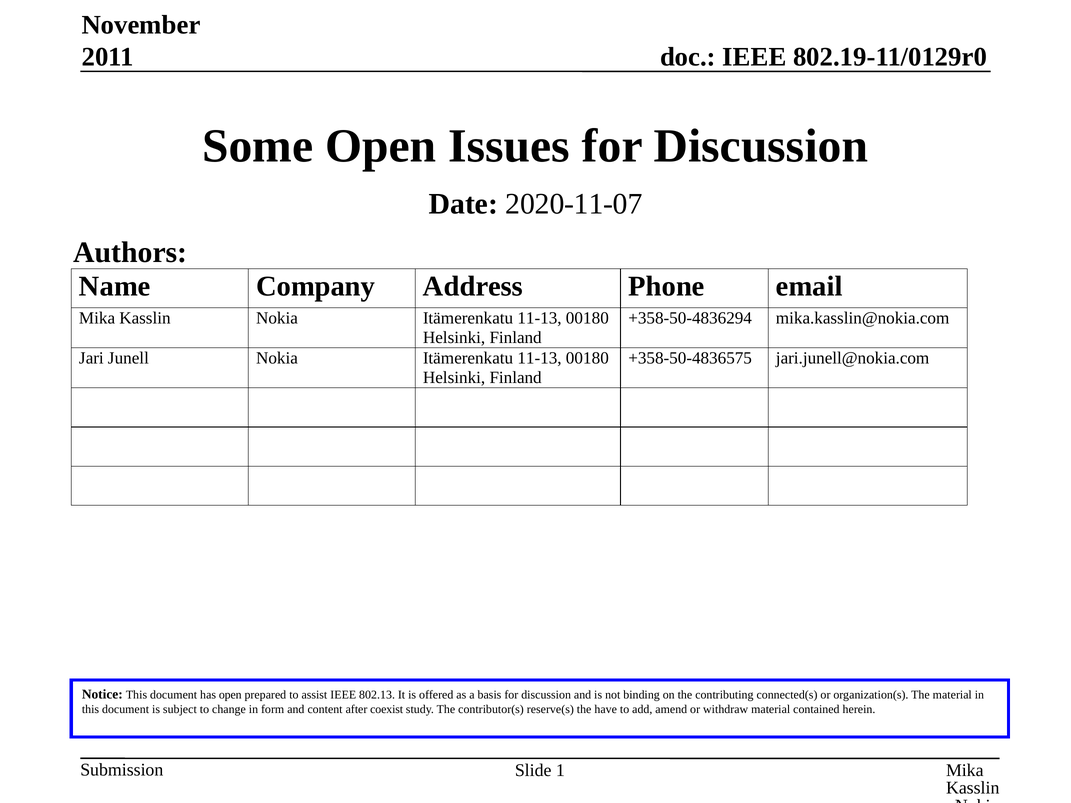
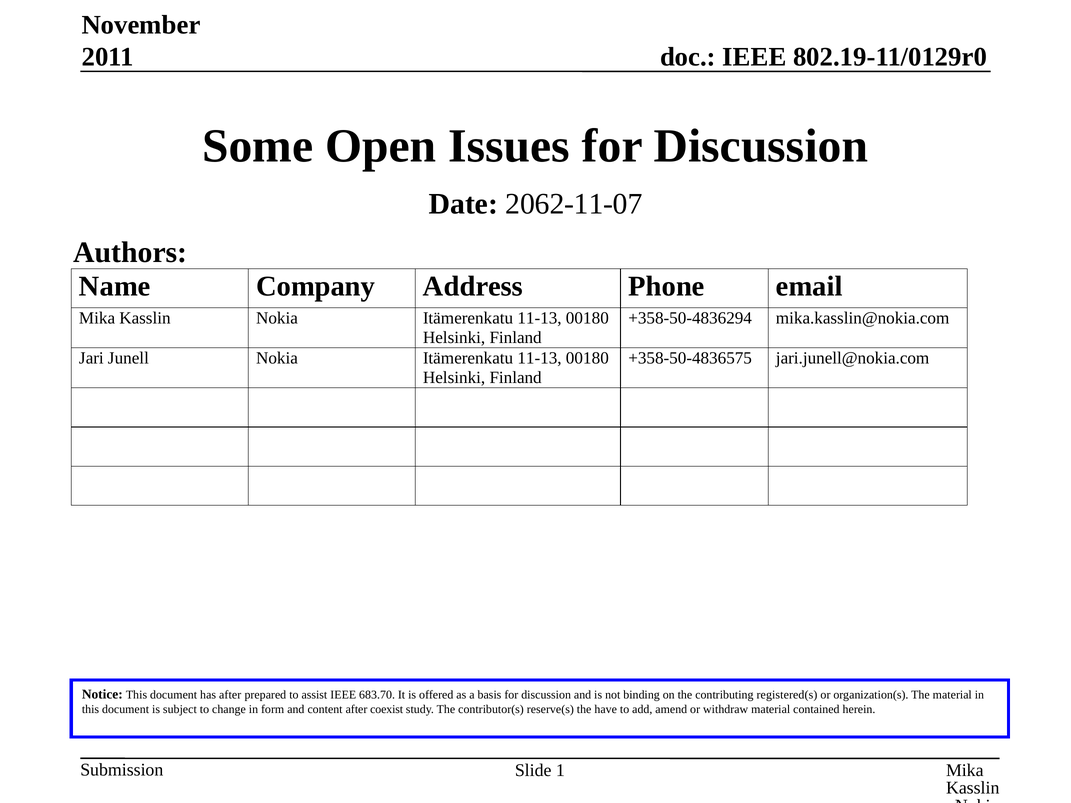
2020-11-07: 2020-11-07 -> 2062-11-07 (574, 204)
has open: open -> after (230, 695)
802.13: 802.13 -> 683.70 (377, 695)
connected(s: connected(s -> registered(s (787, 695)
